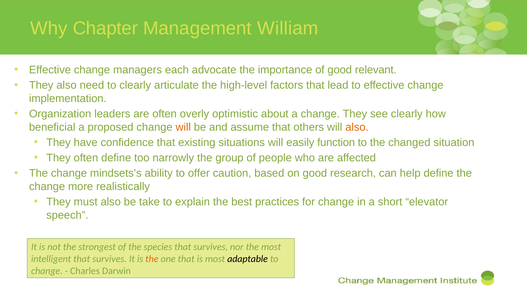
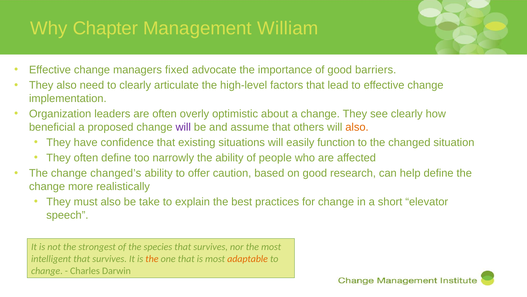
each: each -> fixed (177, 70)
relevant: relevant -> barriers (376, 70)
will colour: orange -> purple (183, 127)
the group: group -> ability (229, 158)
mindsets’s: mindsets’s -> changed’s (116, 173)
adaptable colour: black -> orange (248, 258)
